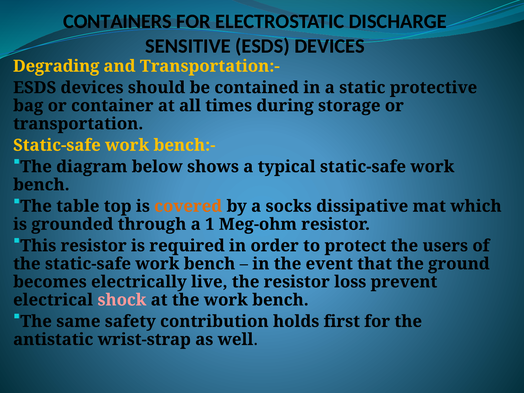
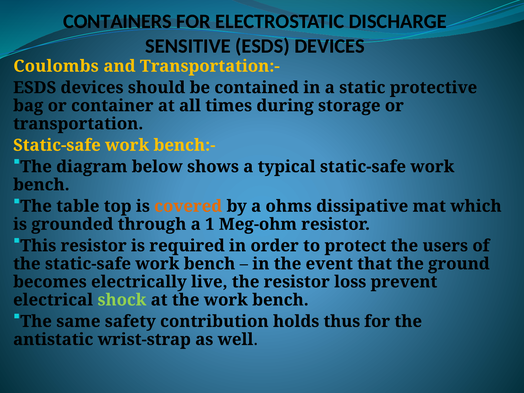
Degrading: Degrading -> Coulombs (56, 66)
socks: socks -> ohms (289, 206)
shock colour: pink -> light green (122, 300)
first: first -> thus (342, 321)
